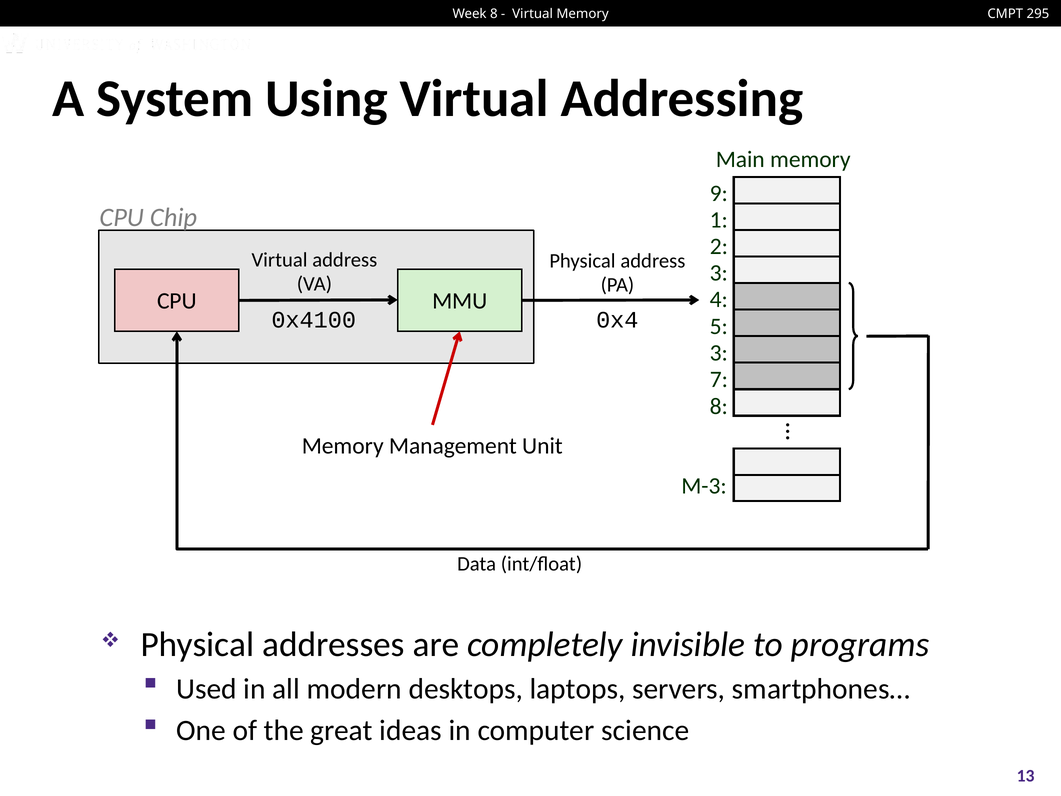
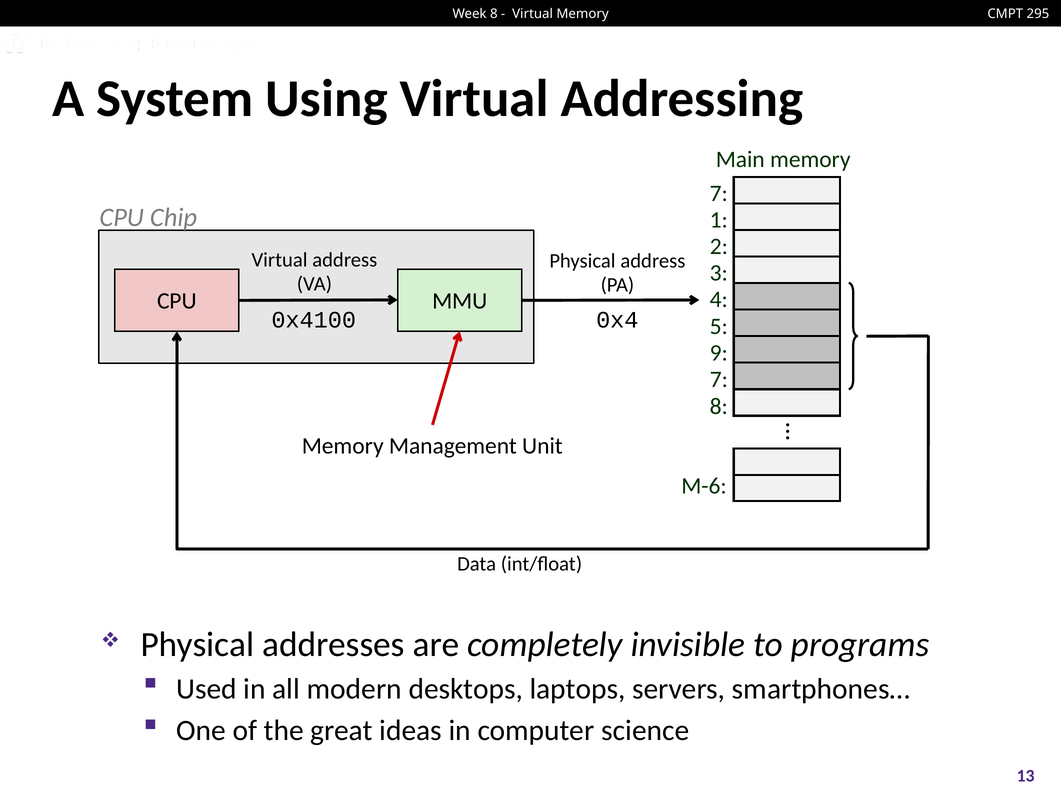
9: 9 -> 7 (719, 194)
3: 3 -> 9 (719, 353)
M-3: M-3 -> M-6 (704, 486)
